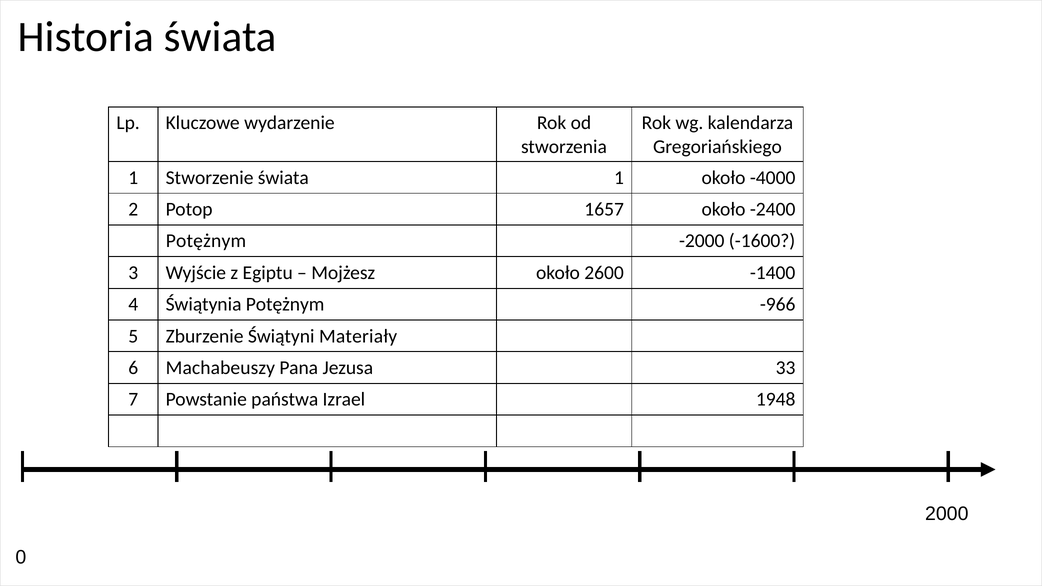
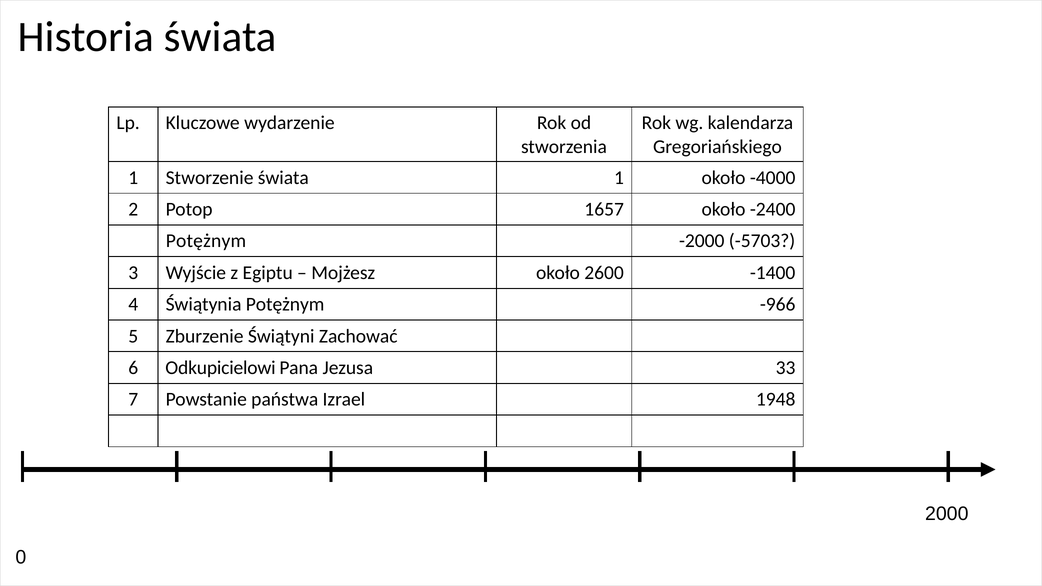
-1600: -1600 -> -5703 (762, 241)
Materiały: Materiały -> Zachować (358, 336)
Machabeuszy: Machabeuszy -> Odkupicielowi (221, 368)
